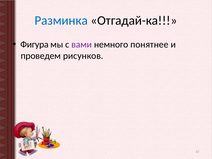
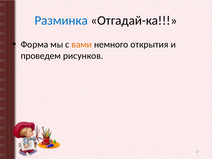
Фигура: Фигура -> Форма (34, 44)
вами colour: purple -> orange (82, 44)
понятнее: понятнее -> открытия (149, 44)
